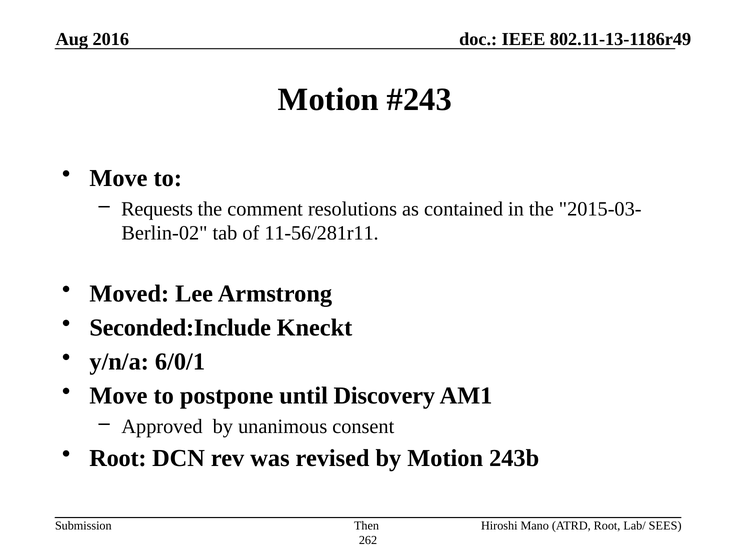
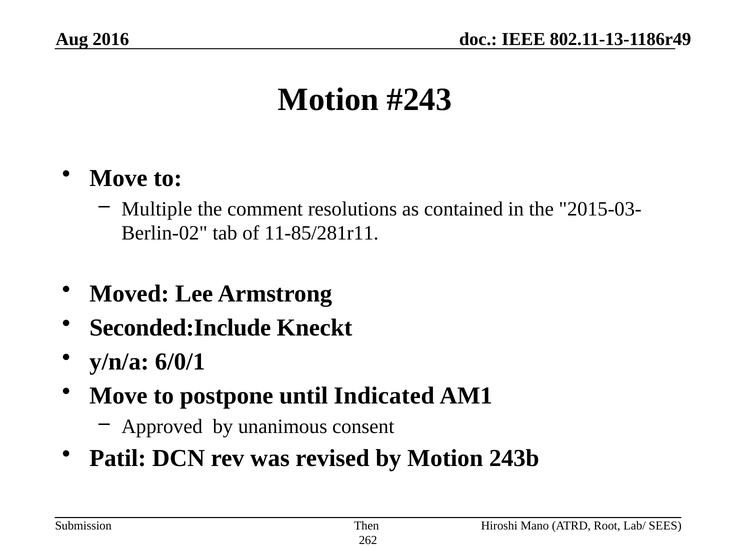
Requests: Requests -> Multiple (157, 209)
11-56/281r11: 11-56/281r11 -> 11-85/281r11 (322, 233)
Discovery: Discovery -> Indicated (384, 396)
Root: Root -> Patil (118, 458)
